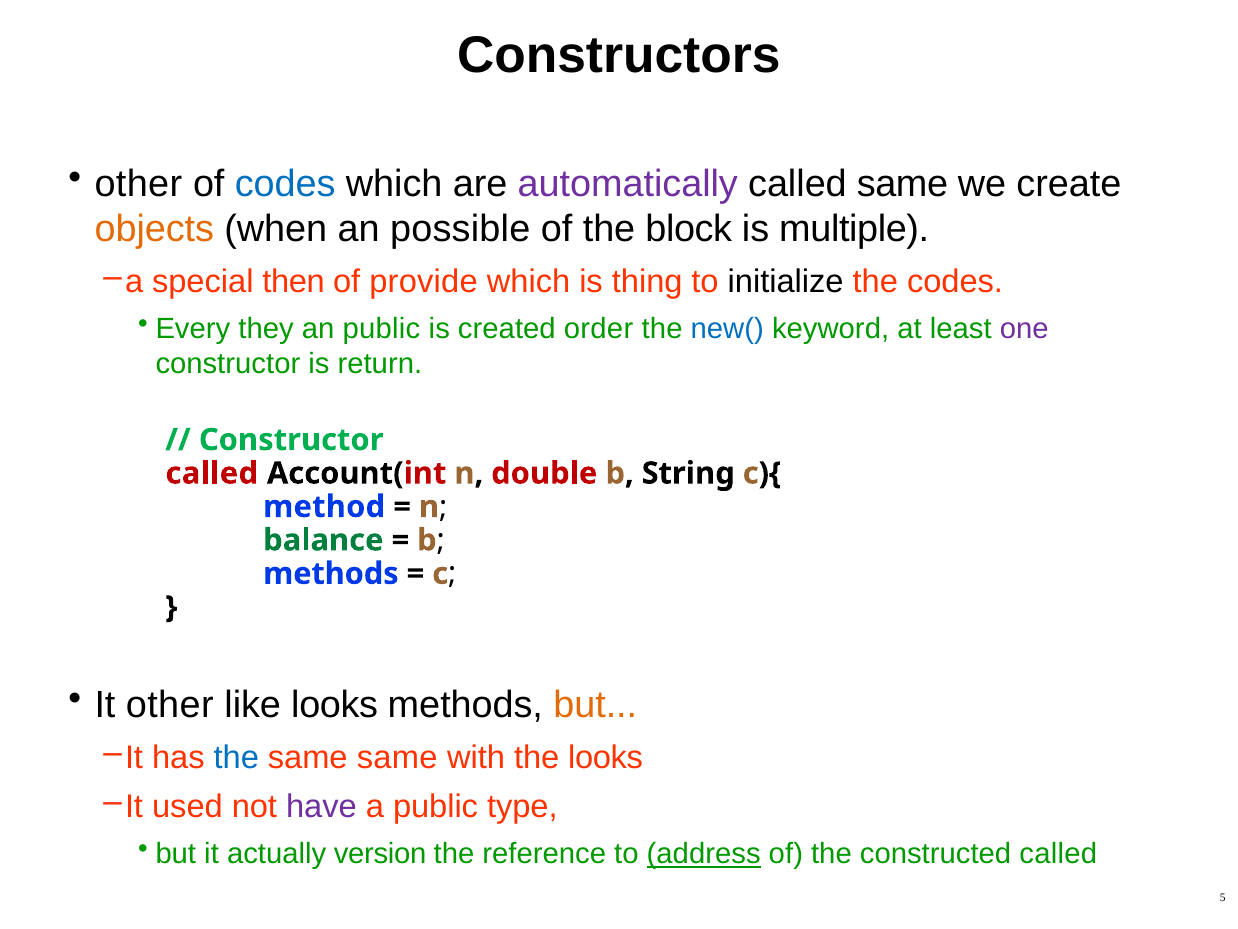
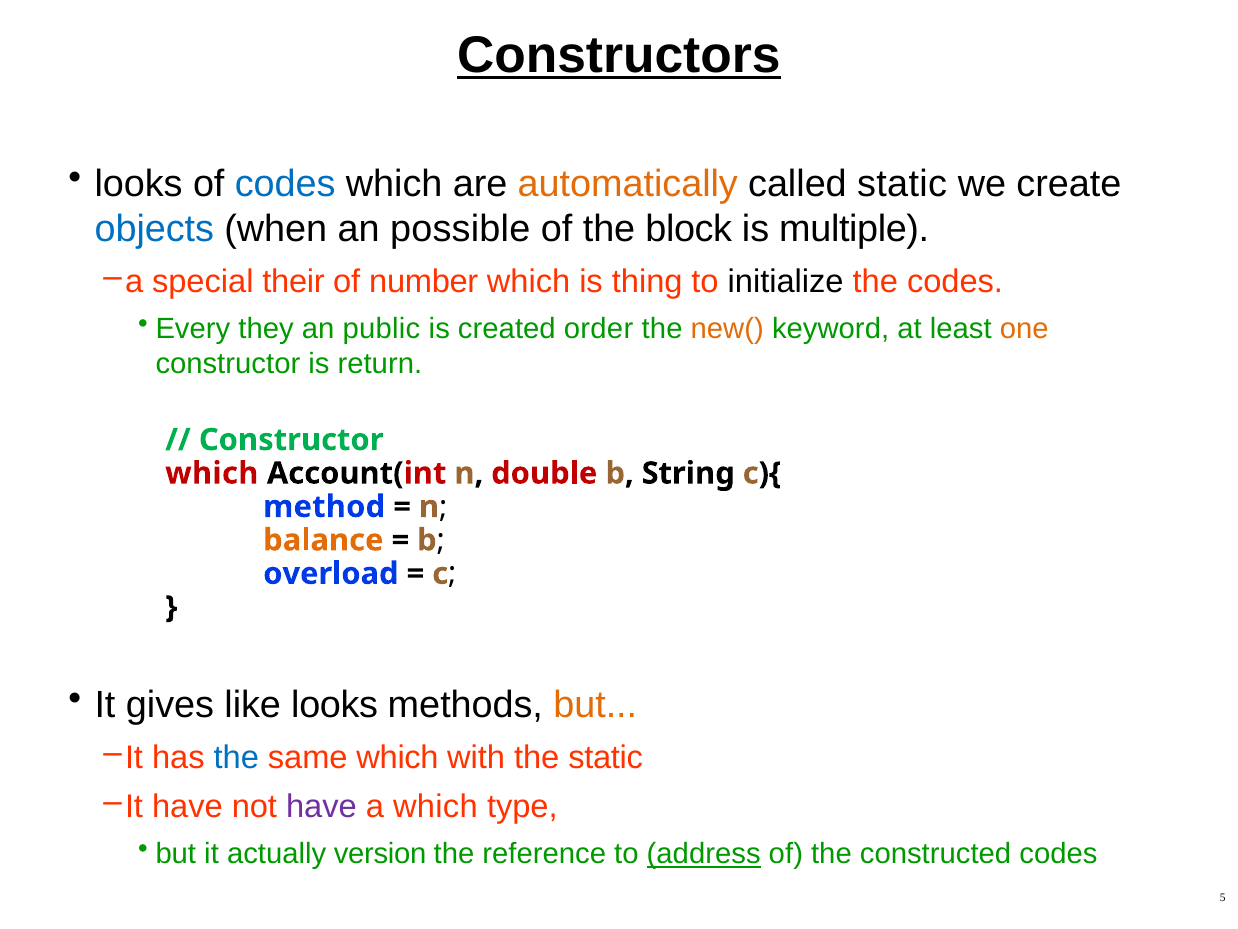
Constructors underline: none -> present (619, 55)
other: other -> looks (139, 184)
automatically colour: purple -> orange (628, 184)
called same: same -> static (902, 184)
objects colour: orange -> blue (154, 229)
then: then -> their (294, 282)
provide: provide -> number (424, 282)
new( colour: blue -> orange (727, 329)
one colour: purple -> orange (1024, 329)
called: called -> which (212, 473)
balance colour: green -> orange (323, 540)
methods: methods -> overload (331, 573)
It other: other -> gives (170, 705)
same same: same -> which (398, 757)
the looks: looks -> static (606, 757)
It used: used -> have (187, 807)
a public: public -> which (435, 807)
constructed called: called -> codes (1058, 854)
